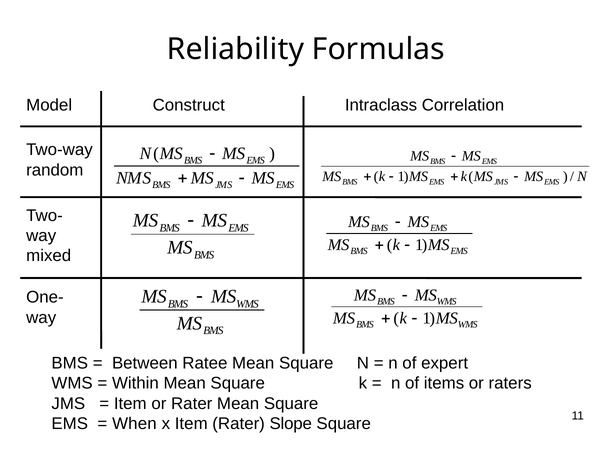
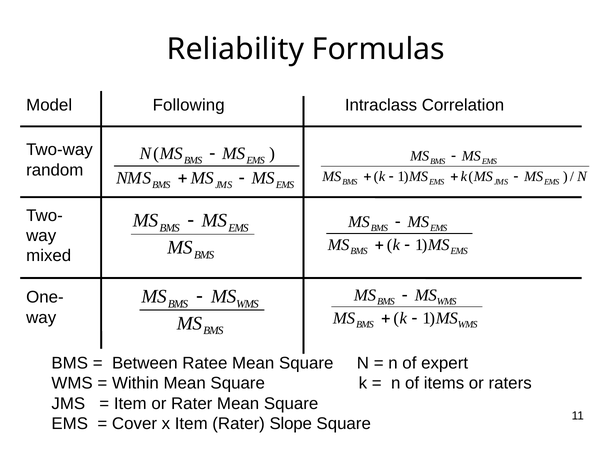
Construct: Construct -> Following (189, 105)
When: When -> Cover (135, 424)
